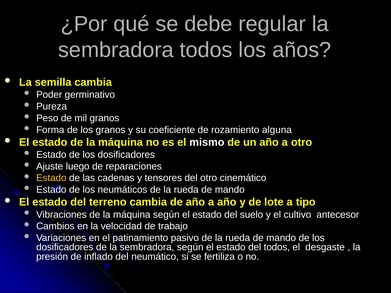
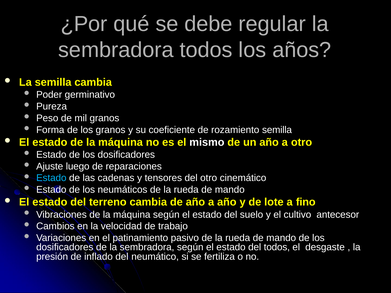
rozamiento alguna: alguna -> semilla (277, 130)
Estado colour: yellow -> light blue (51, 178)
tipo: tipo -> fino (306, 202)
